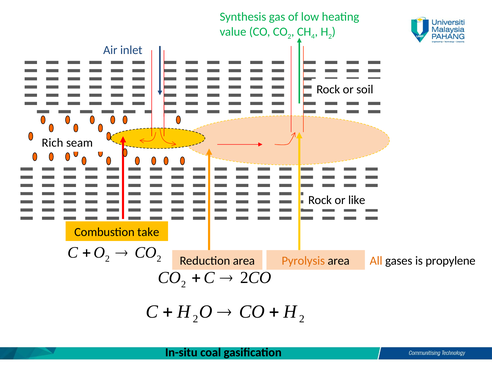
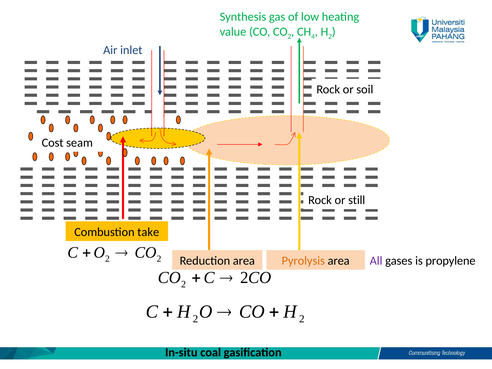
Rich: Rich -> Cost (53, 143)
like: like -> still (357, 200)
All colour: orange -> purple (376, 261)
